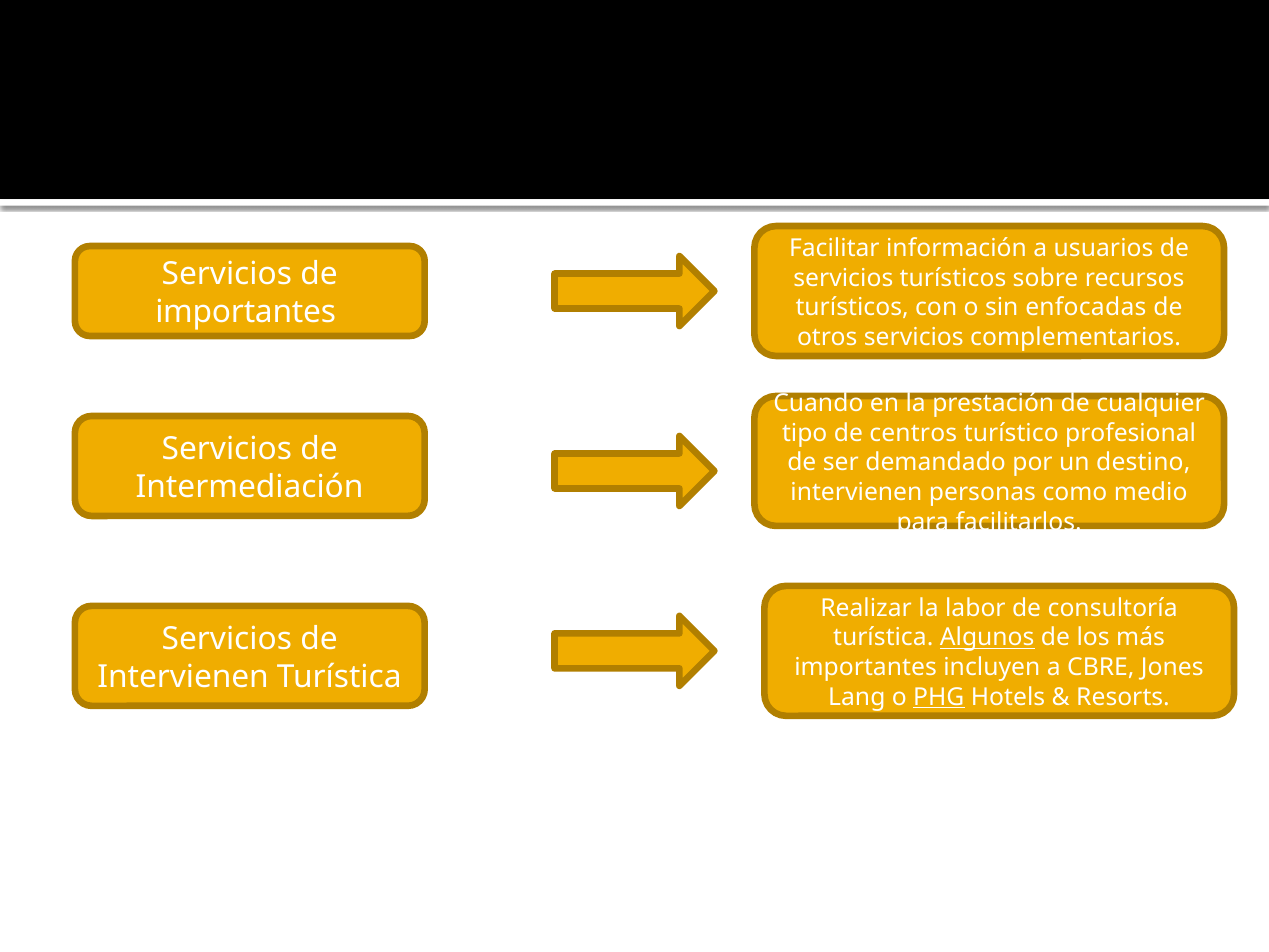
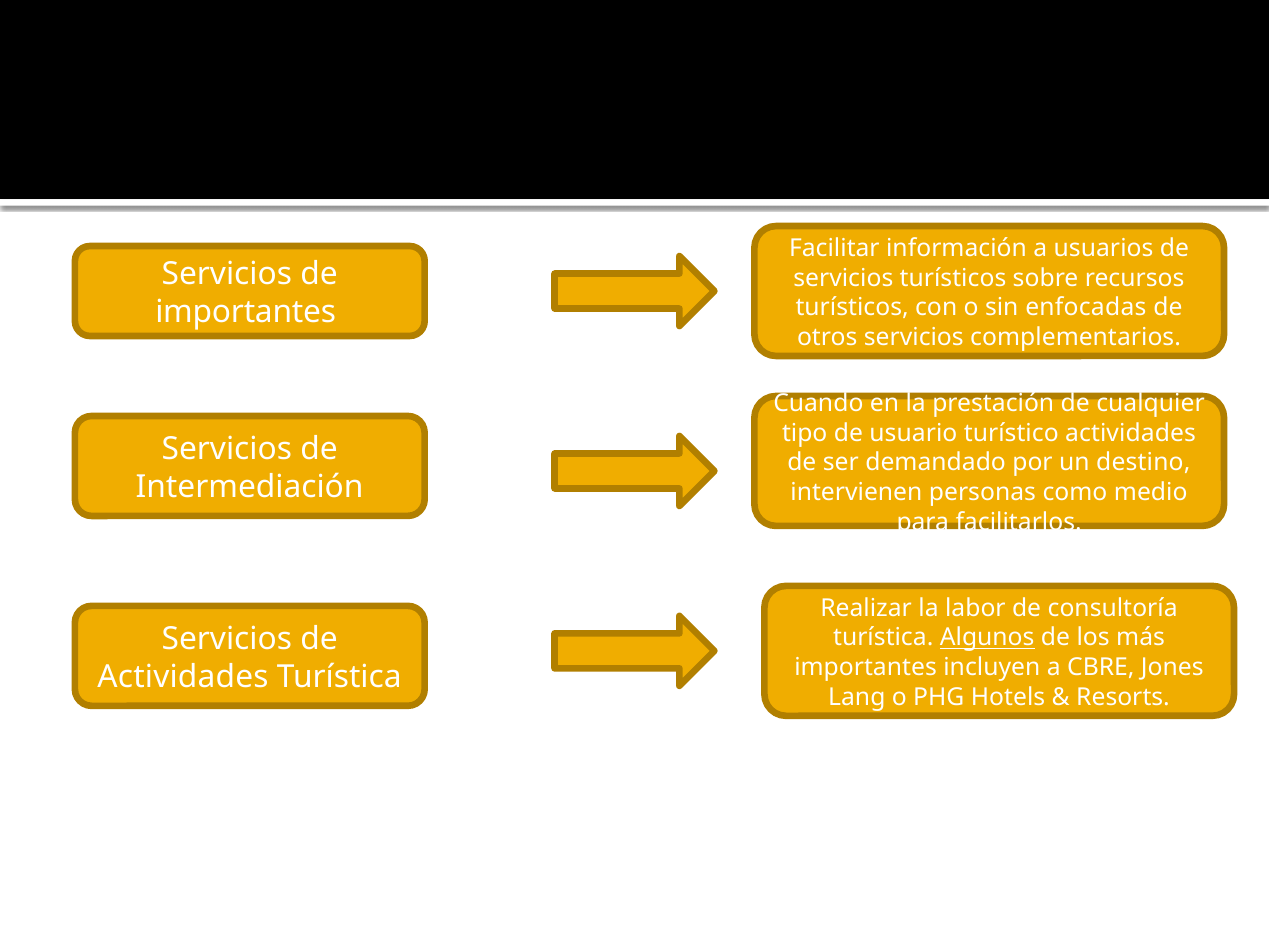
centros: centros -> usuario (913, 433)
turístico profesional: profesional -> actividades (1130, 433)
Intervienen: Intervienen -> Actividades (183, 677)
PHG underline: present -> none (939, 697)
